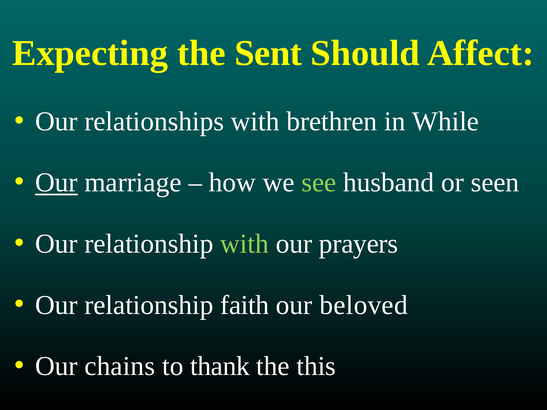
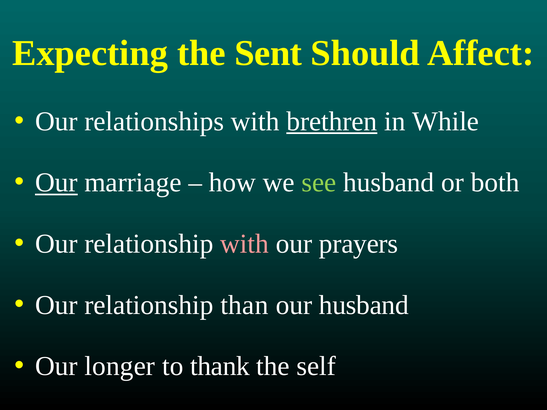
brethren underline: none -> present (332, 122)
seen: seen -> both (495, 183)
with colour: light green -> pink (245, 244)
faith: faith -> than (244, 305)
our beloved: beloved -> husband (364, 305)
chains: chains -> longer (120, 366)
this: this -> self (316, 366)
